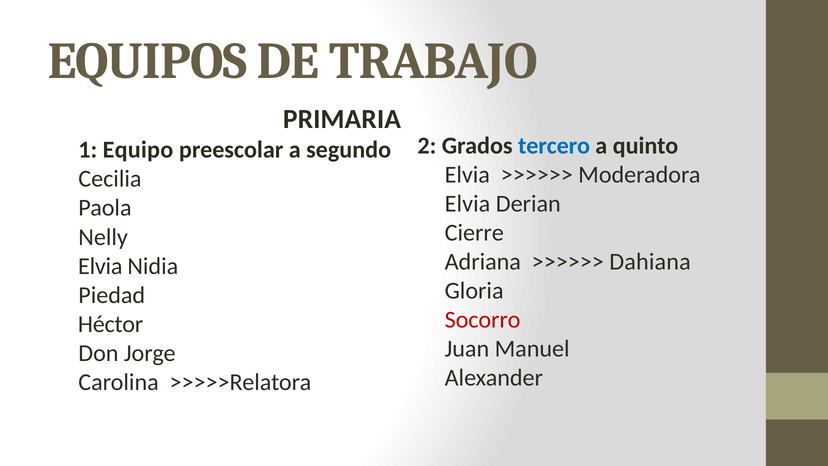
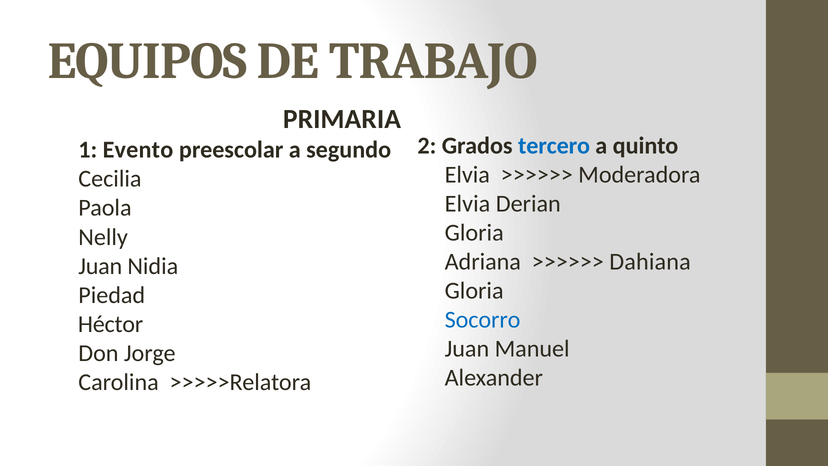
Equipo: Equipo -> Evento (138, 150)
Cierre: Cierre -> Gloria (474, 233)
Elvia: Elvia -> Juan (100, 266)
Socorro colour: red -> blue (483, 320)
